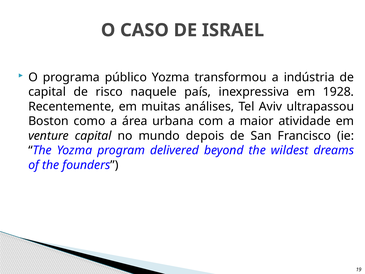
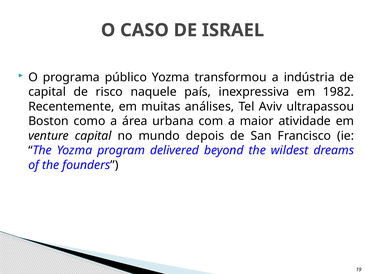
1928: 1928 -> 1982 (338, 92)
